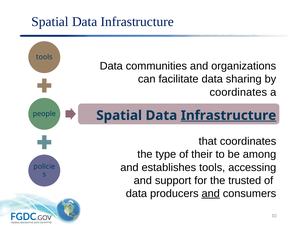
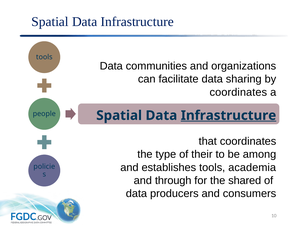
accessing: accessing -> academia (252, 168)
support: support -> through (173, 181)
trusted: trusted -> shared (245, 181)
and underline: present -> none (211, 194)
